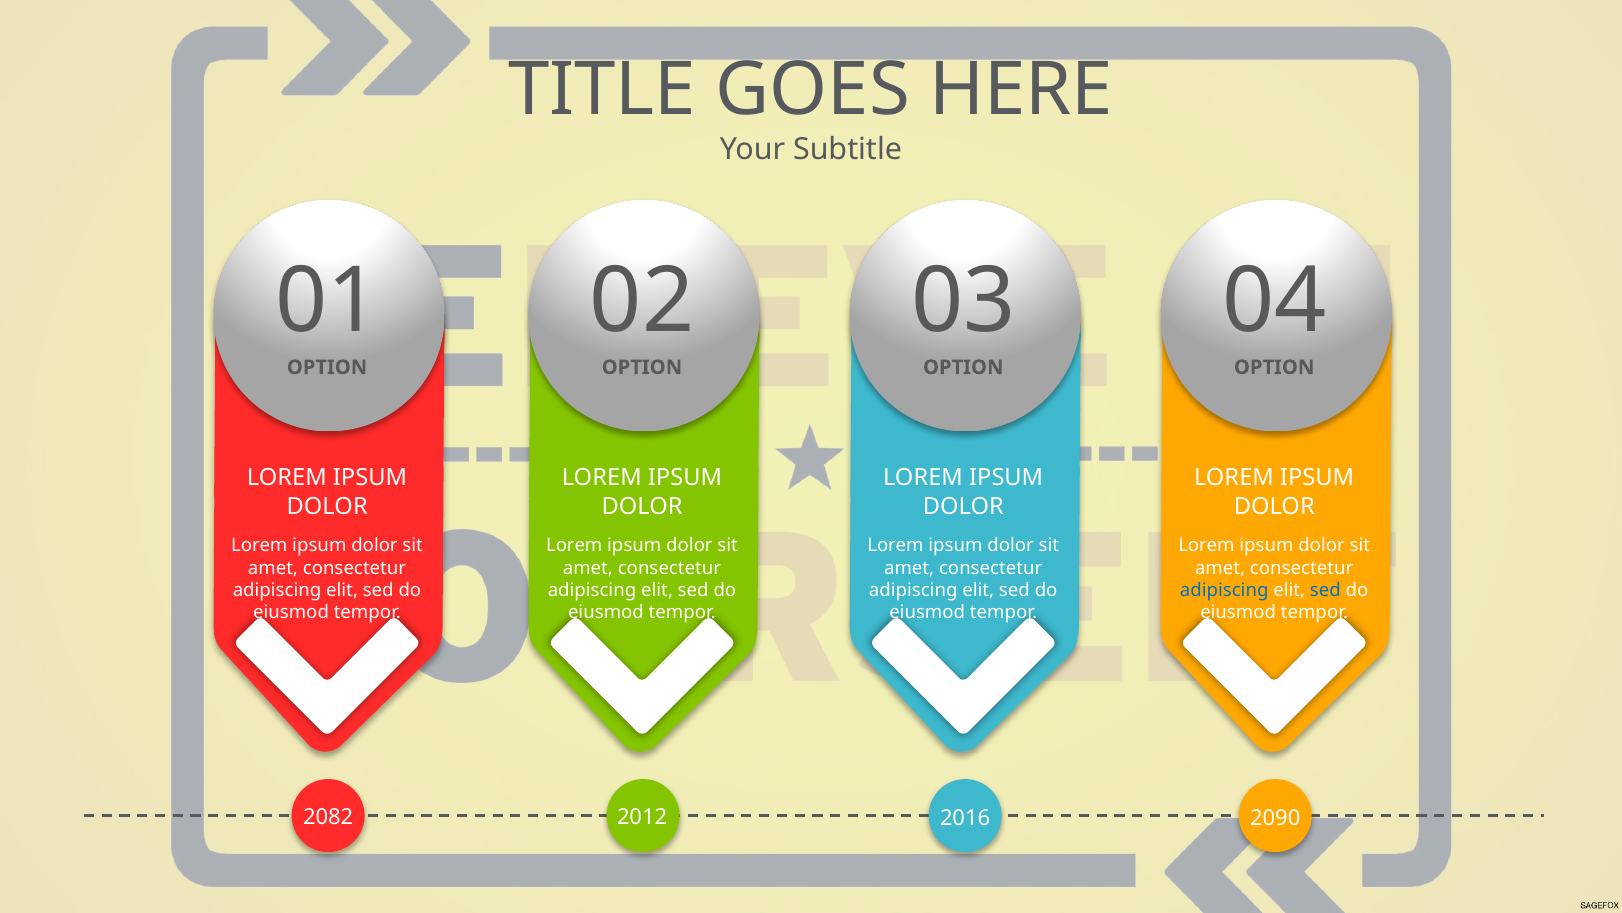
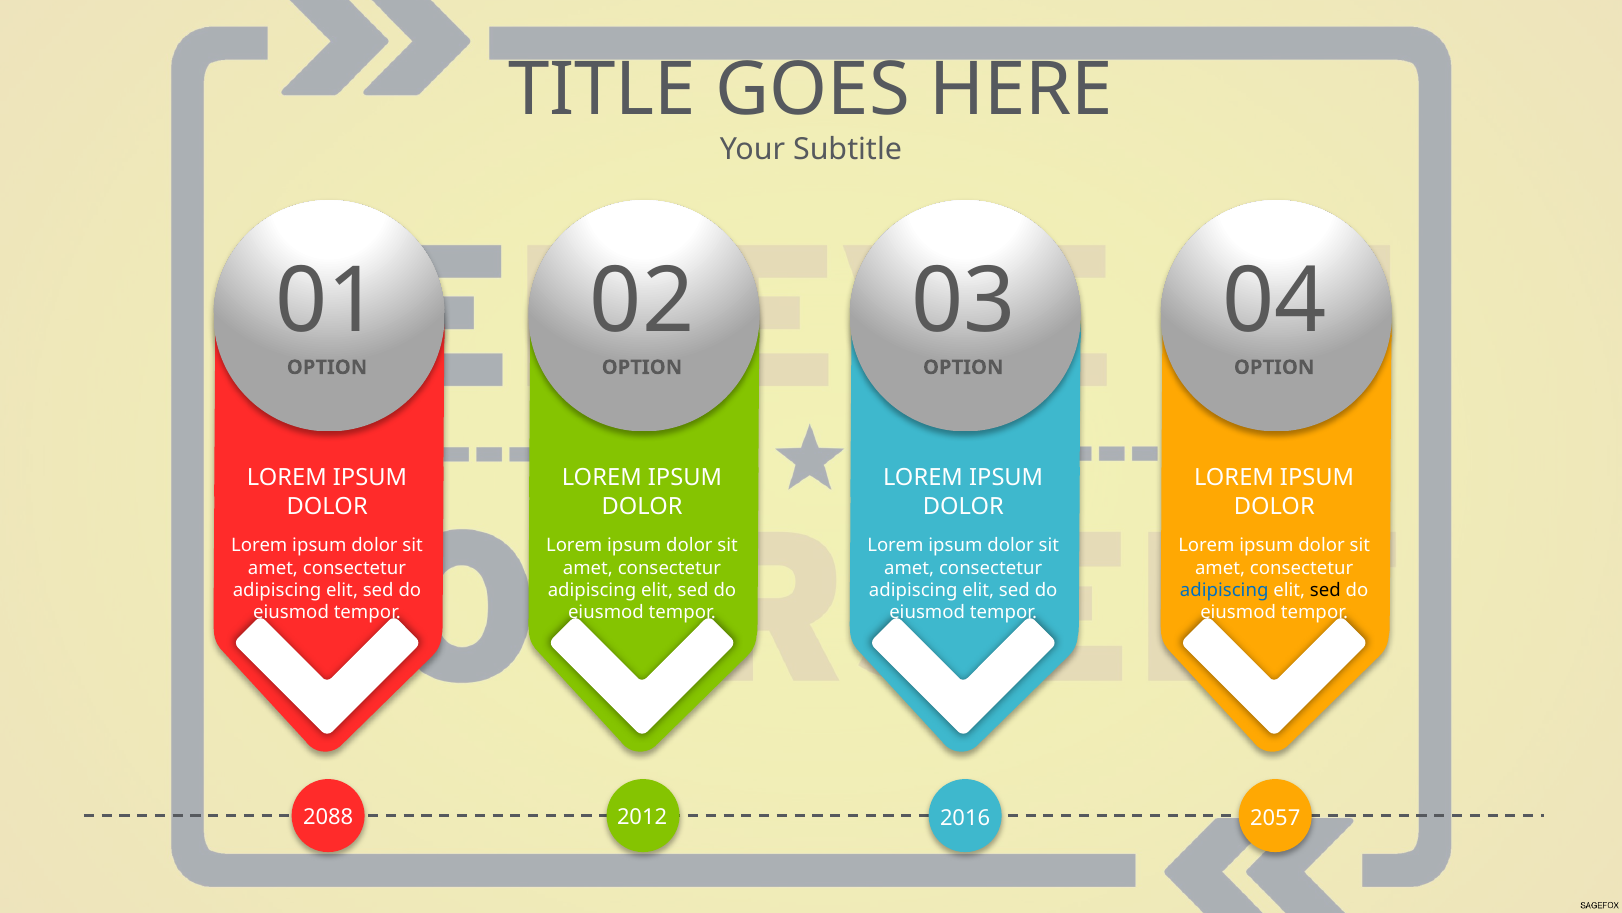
sed colour: blue -> black (1325, 590)
2082: 2082 -> 2088 (328, 816)
2090: 2090 -> 2057 (1275, 818)
